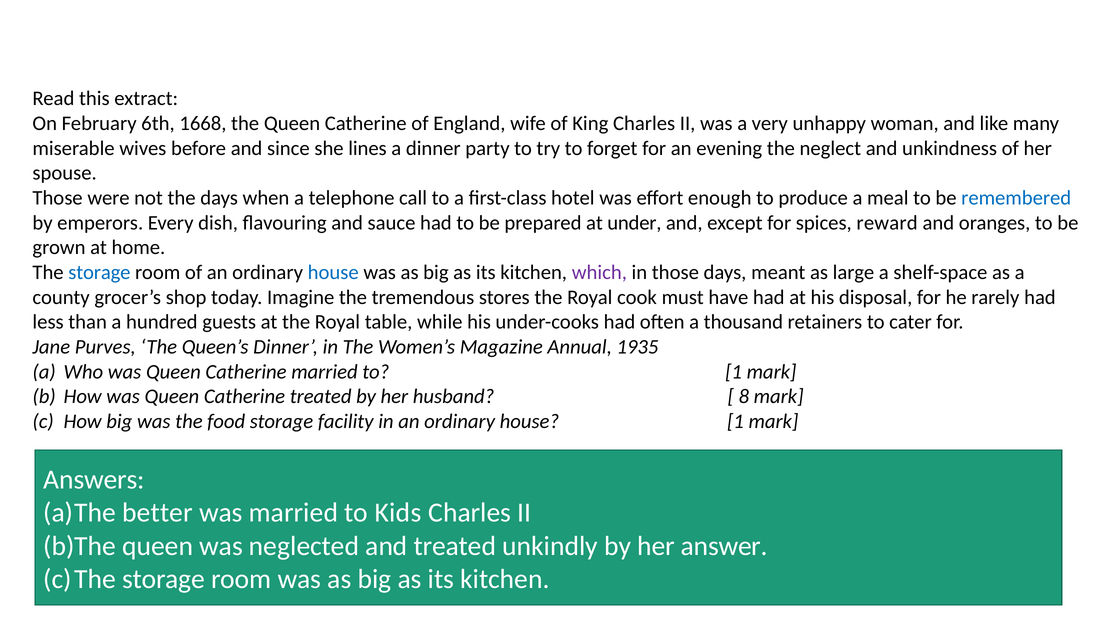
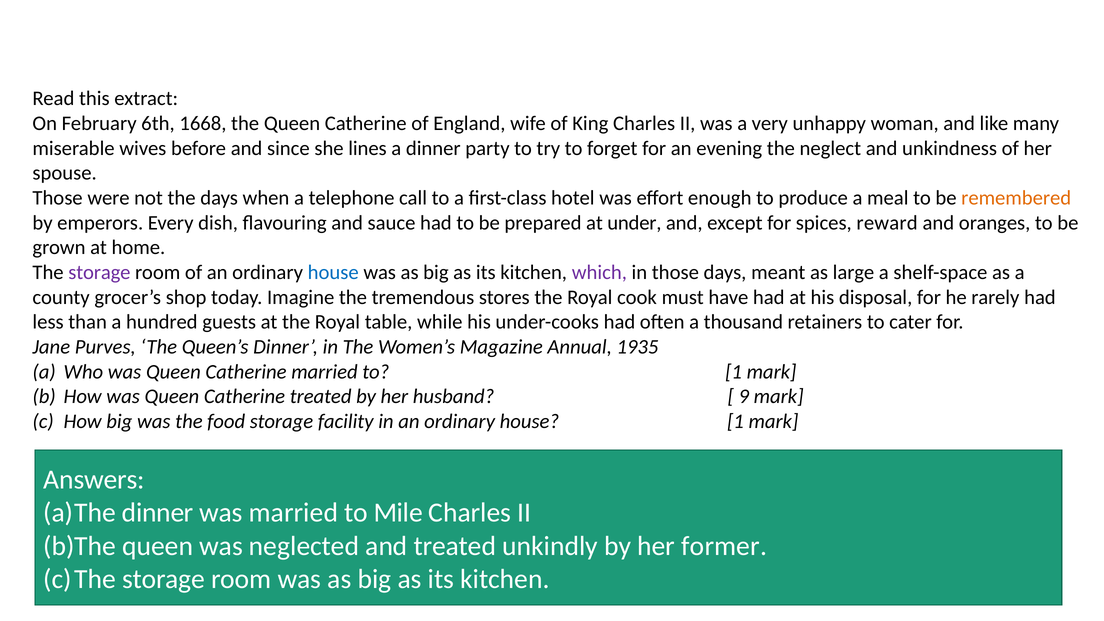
remembered colour: blue -> orange (1016, 198)
storage colour: blue -> purple (99, 272)
8: 8 -> 9 (744, 397)
better: better -> dinner (158, 513)
Kids: Kids -> Mile (398, 513)
answer: answer -> former (724, 546)
